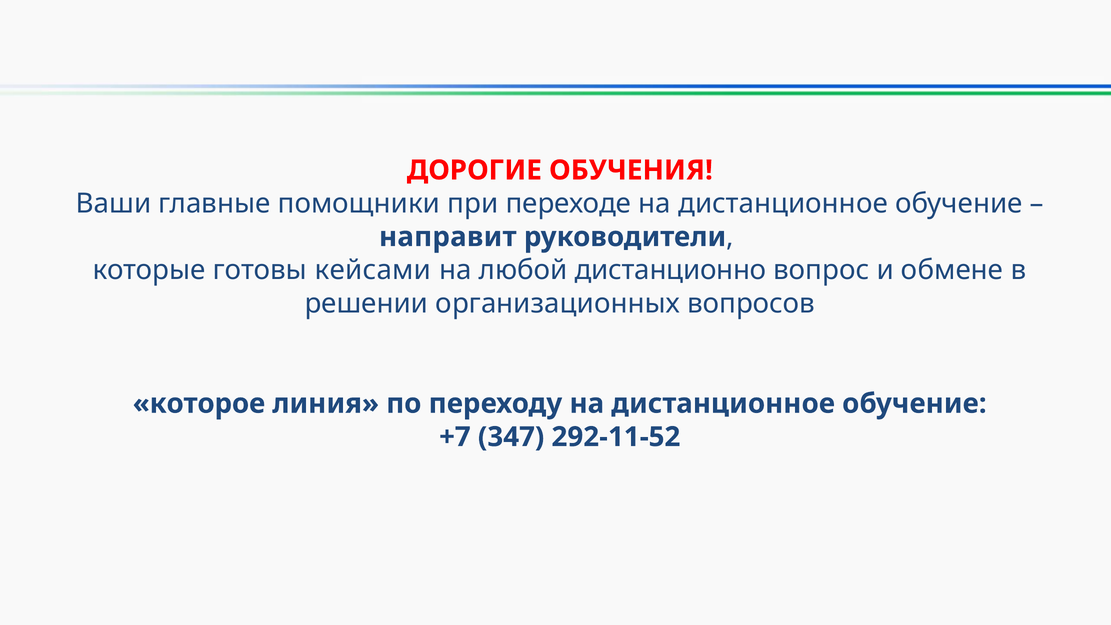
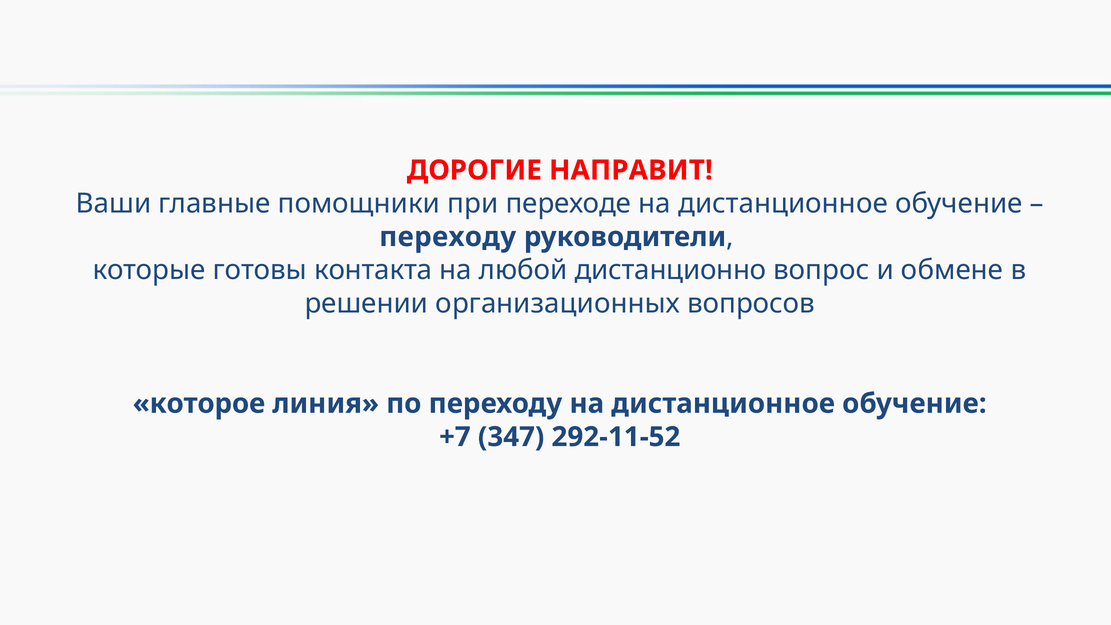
ОБУЧЕНИЯ: ОБУЧЕНИЯ -> НАПРАВИТ (631, 170)
направит: направит -> переходу (448, 237)
кейсами: кейсами -> контакта (373, 270)
